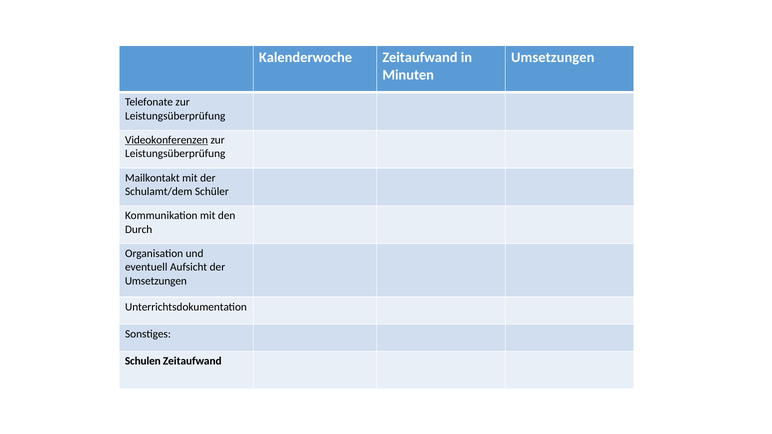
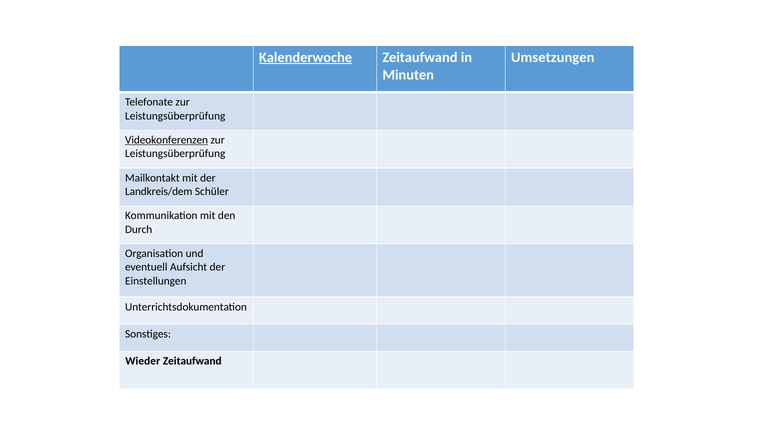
Kalenderwoche underline: none -> present (305, 57)
Schulamt/dem: Schulamt/dem -> Landkreis/dem (159, 192)
Umsetzungen: Umsetzungen -> Einstellungen (156, 281)
Schulen: Schulen -> Wieder (143, 361)
